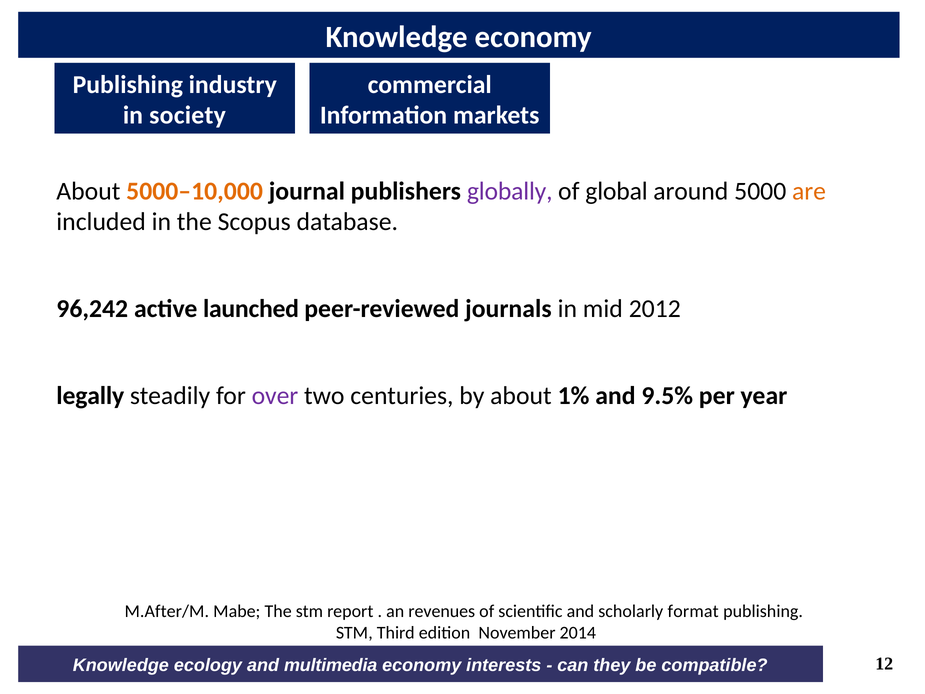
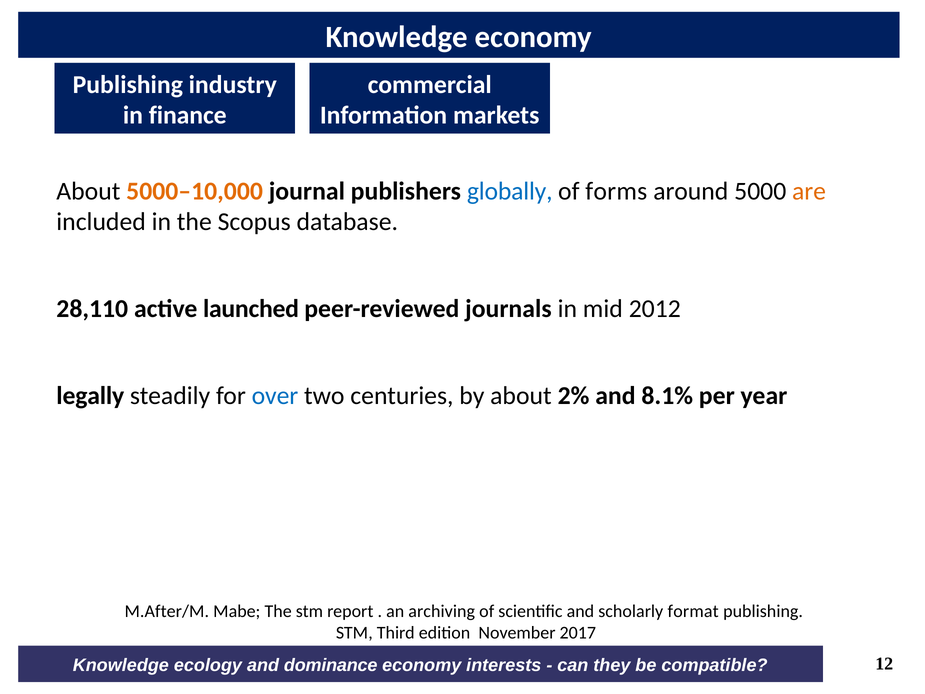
society: society -> finance (188, 115)
globally colour: purple -> blue (510, 191)
global: global -> forms (616, 191)
96,242: 96,242 -> 28,110 (92, 309)
over colour: purple -> blue (275, 395)
1%: 1% -> 2% (574, 395)
9.5%: 9.5% -> 8.1% (667, 395)
revenues: revenues -> archiving (442, 611)
2014: 2014 -> 2017 (578, 633)
multimedia: multimedia -> dominance (331, 665)
